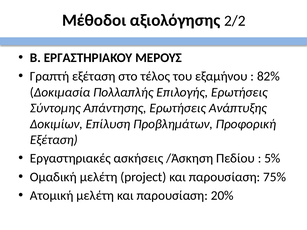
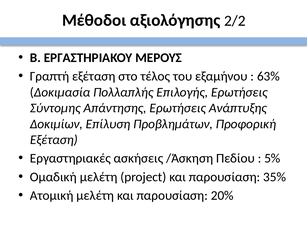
82%: 82% -> 63% (268, 76)
75%: 75% -> 35% (275, 177)
